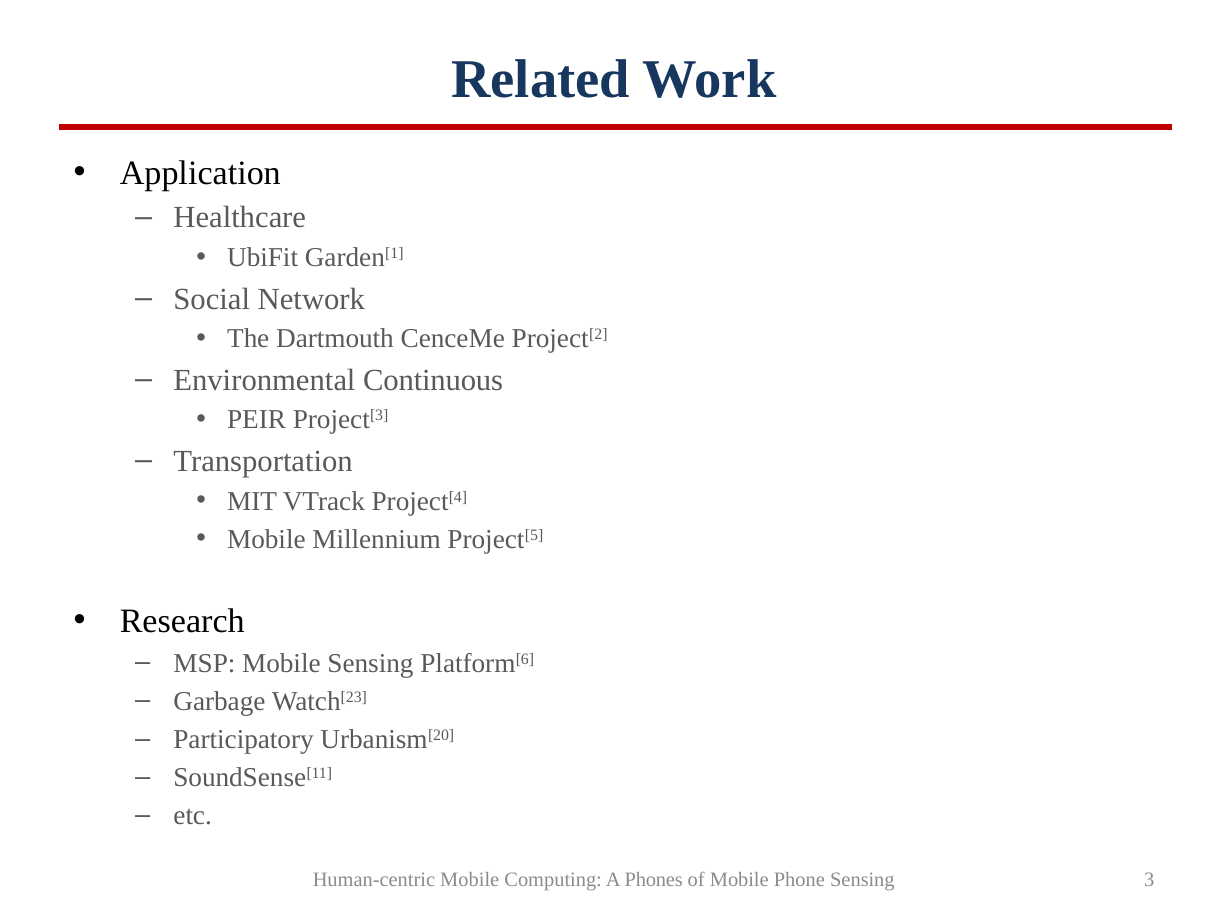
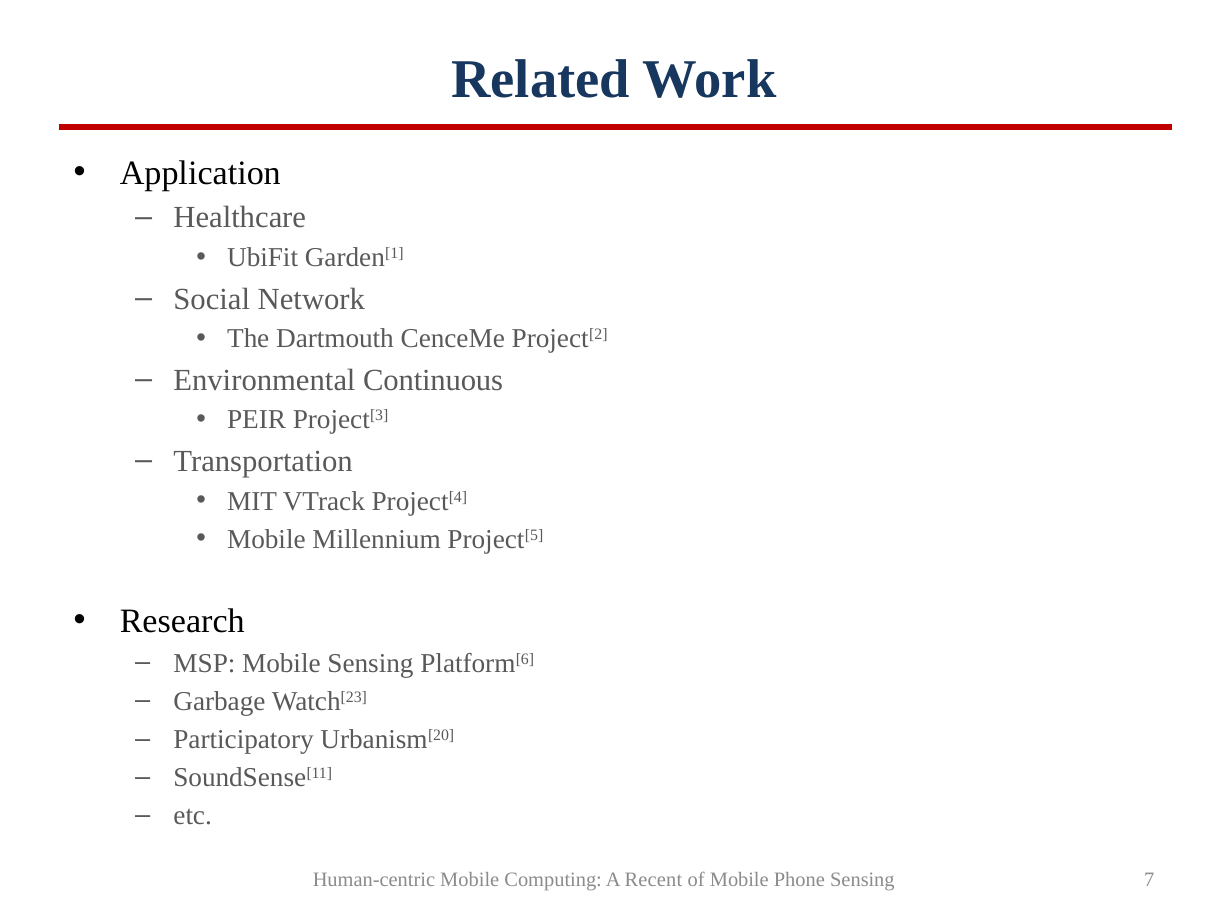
Phones: Phones -> Recent (653, 880)
3: 3 -> 7 (1149, 880)
